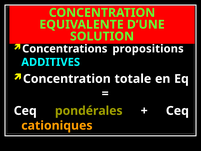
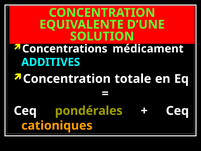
propositions: propositions -> médicament (148, 49)
